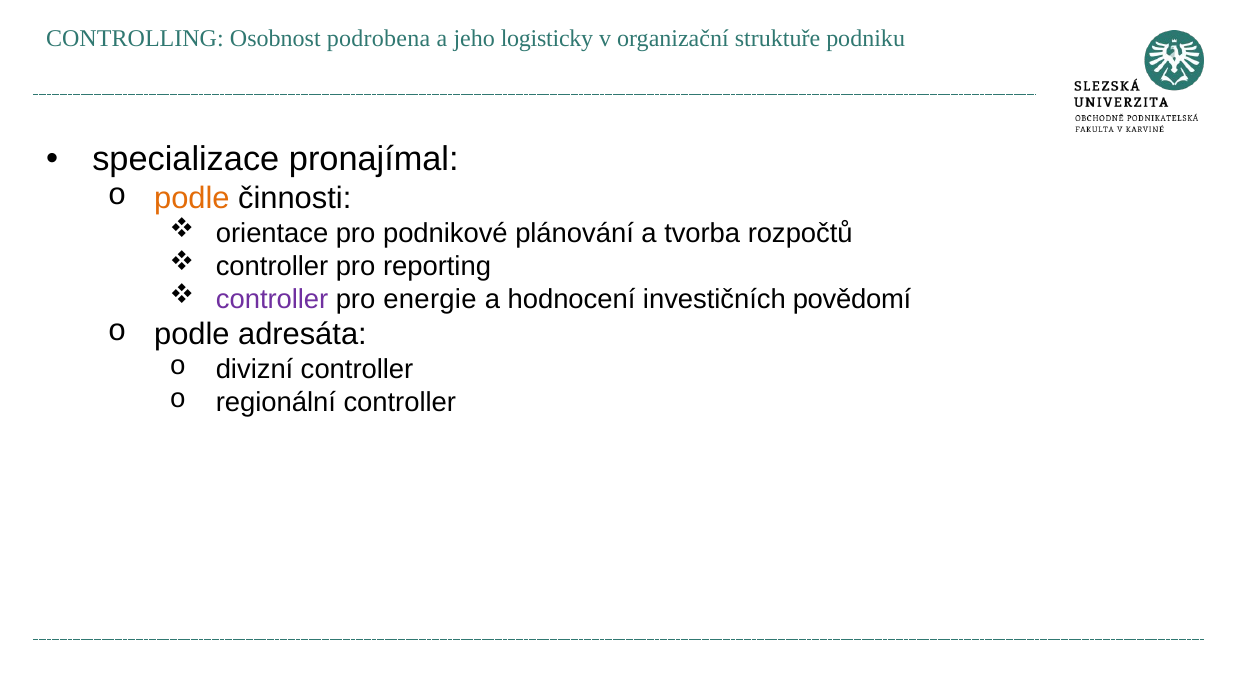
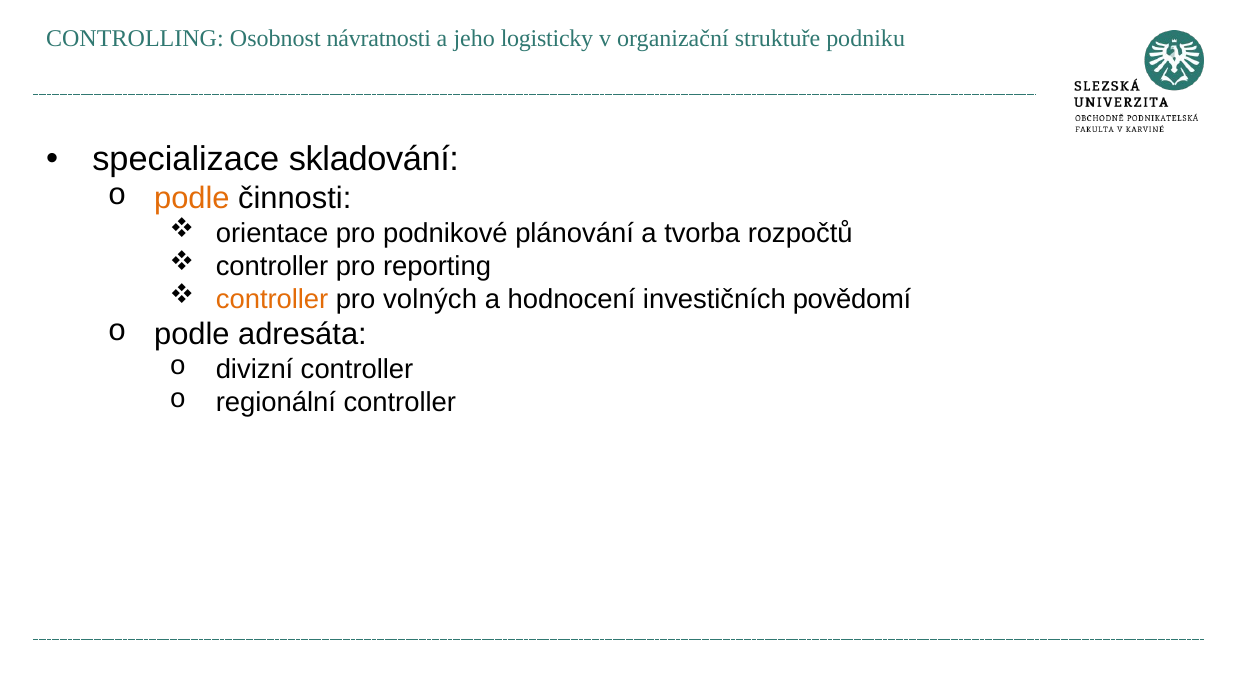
podrobena: podrobena -> návratnosti (379, 39)
pronajímal: pronajímal -> skladování (374, 160)
controller colour: purple -> orange (272, 299)
energie: energie -> volných (430, 299)
